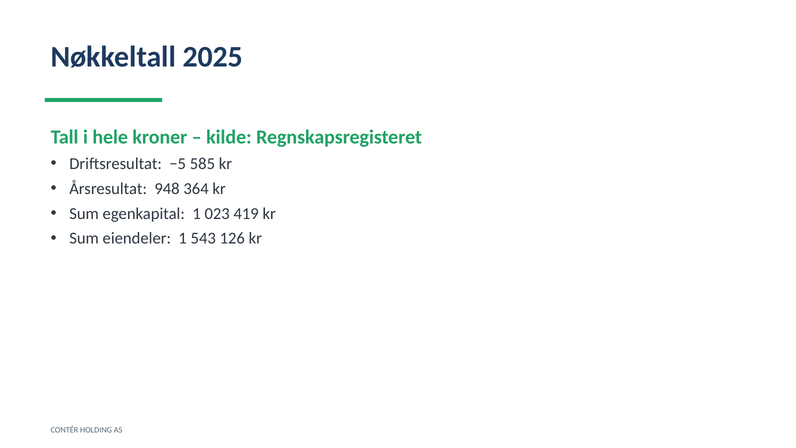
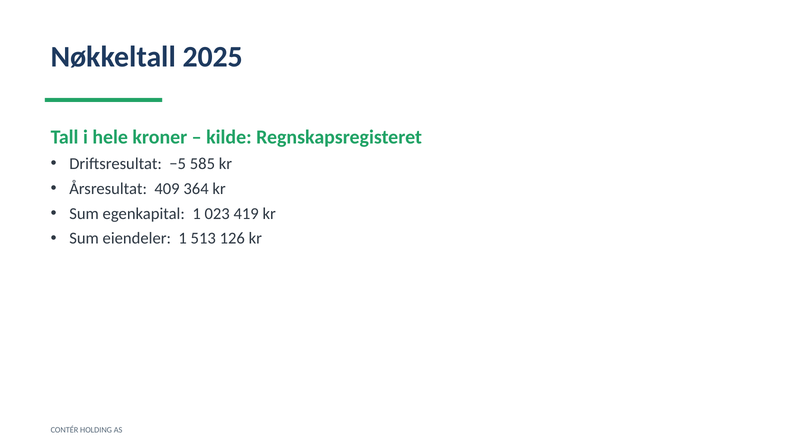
948: 948 -> 409 (167, 189)
543: 543 -> 513 (203, 238)
